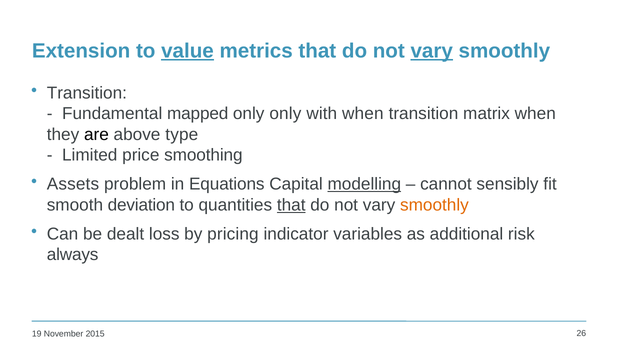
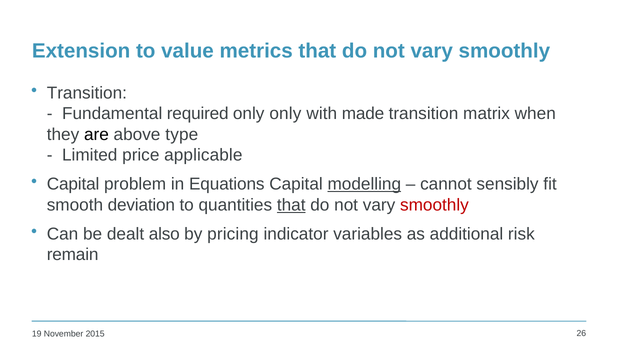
value underline: present -> none (187, 51)
vary underline: present -> none (432, 51)
mapped: mapped -> required (198, 114)
with when: when -> made (363, 114)
smoothing: smoothing -> applicable (203, 155)
Assets: Assets -> Capital (73, 184)
smoothly colour: orange -> red (434, 205)
loss: loss -> also (164, 234)
always: always -> remain (73, 254)
